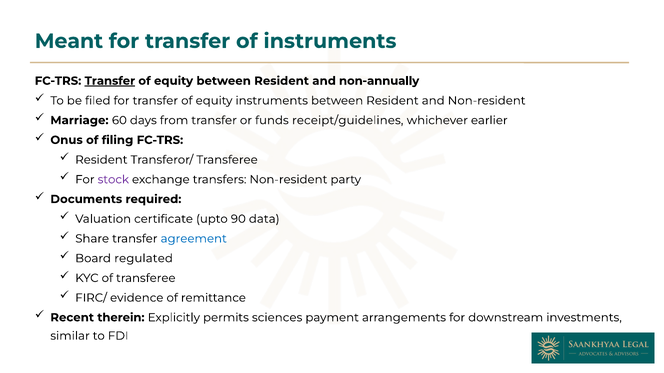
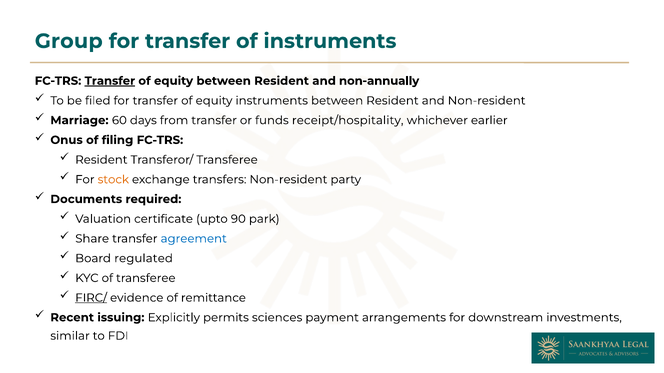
Meant: Meant -> Group (69, 41)
receipt/guidelines: receipt/guidelines -> receipt/hospitality (348, 120)
stock colour: purple -> orange (113, 180)
data: data -> park (264, 219)
FIRC/ underline: none -> present (91, 298)
therein: therein -> issuing (121, 318)
